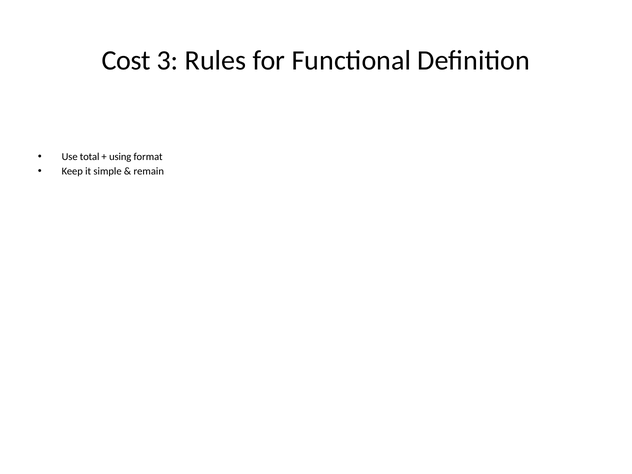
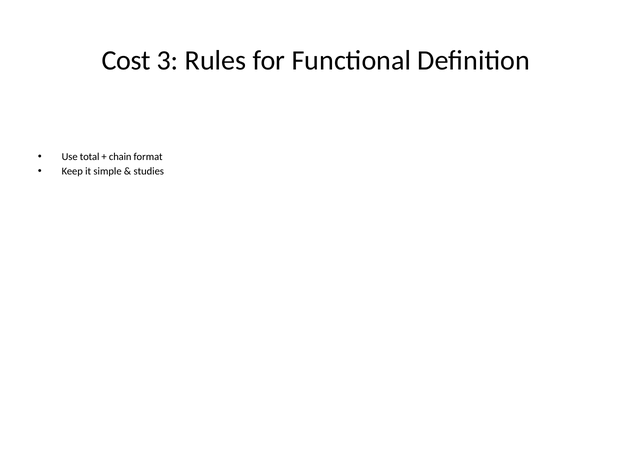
using: using -> chain (120, 157)
remain: remain -> studies (149, 171)
